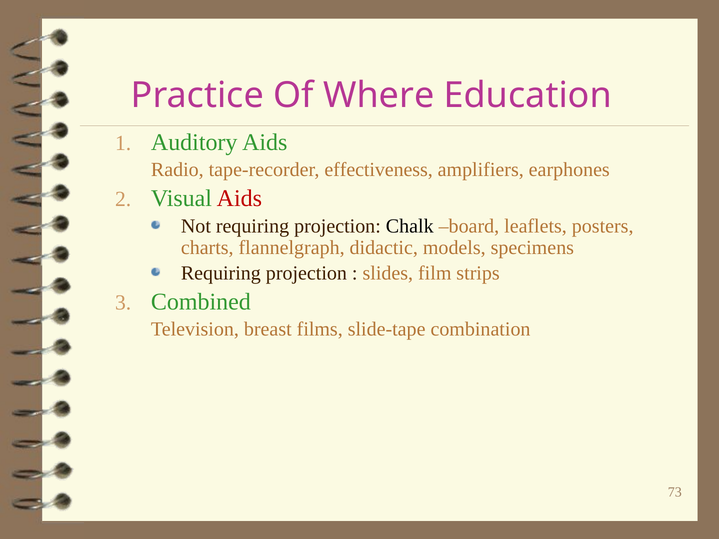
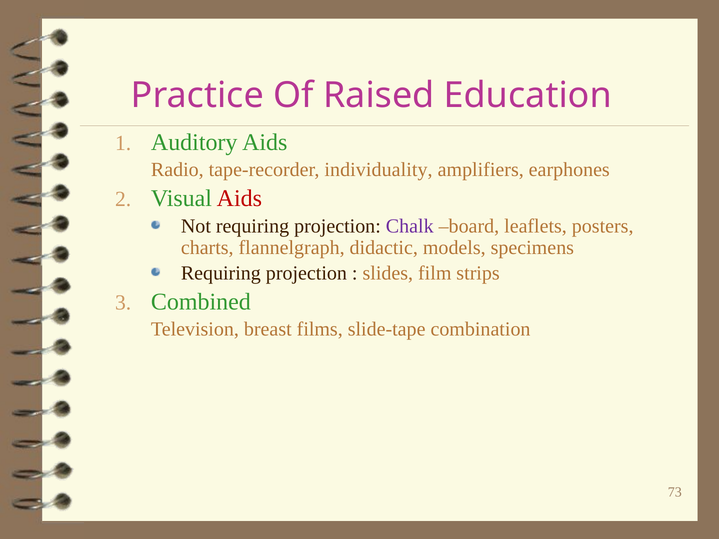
Where: Where -> Raised (379, 95)
effectiveness: effectiveness -> individuality (379, 170)
Chalk colour: black -> purple (410, 226)
